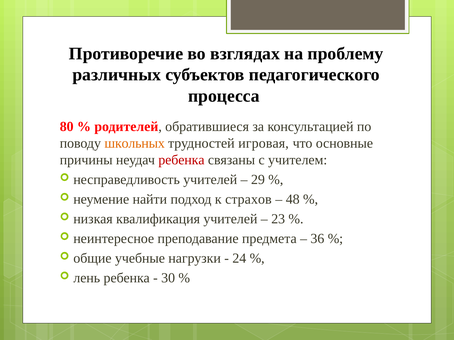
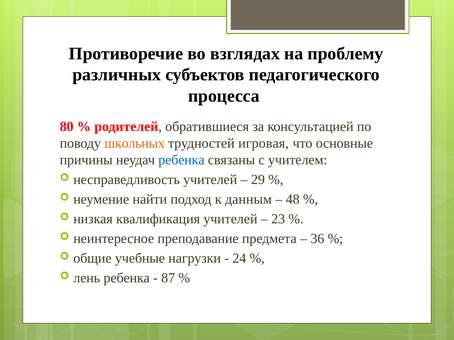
ребенка colour: red -> blue (181, 160)
страхов: страхов -> данным (248, 200)
30: 30 -> 87 (168, 278)
